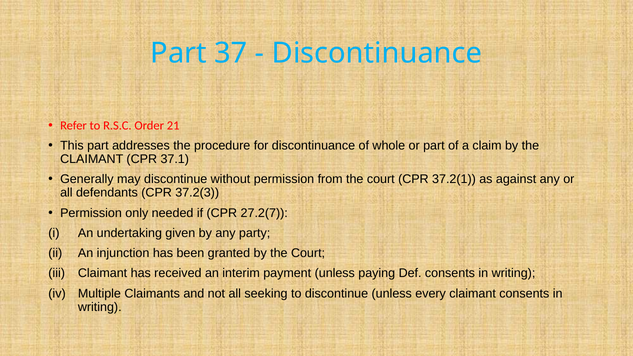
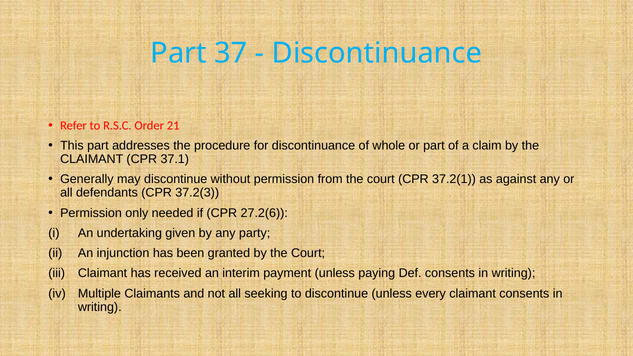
27.2(7: 27.2(7 -> 27.2(6 (264, 213)
